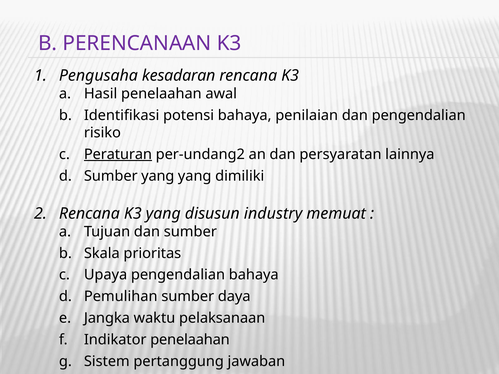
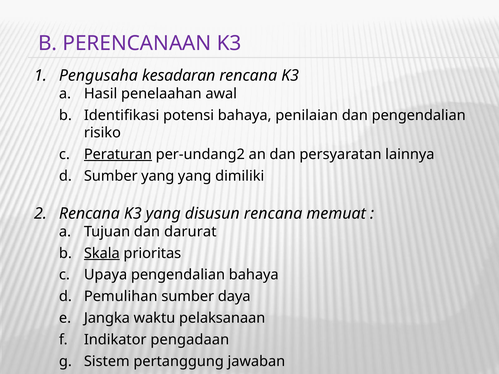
disusun industry: industry -> rencana (273, 214)
dan sumber: sumber -> darurat (190, 232)
Skala underline: none -> present (102, 253)
Indikator penelaahan: penelaahan -> pengadaan (190, 340)
